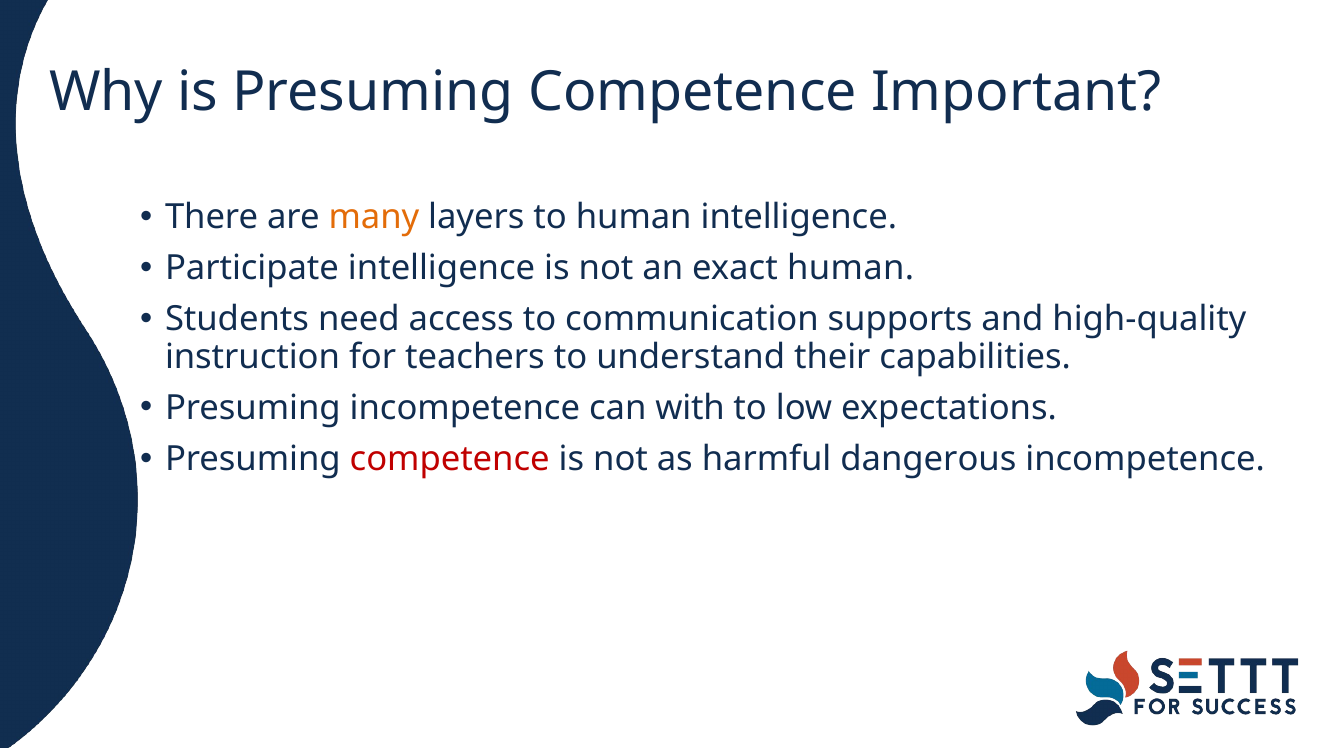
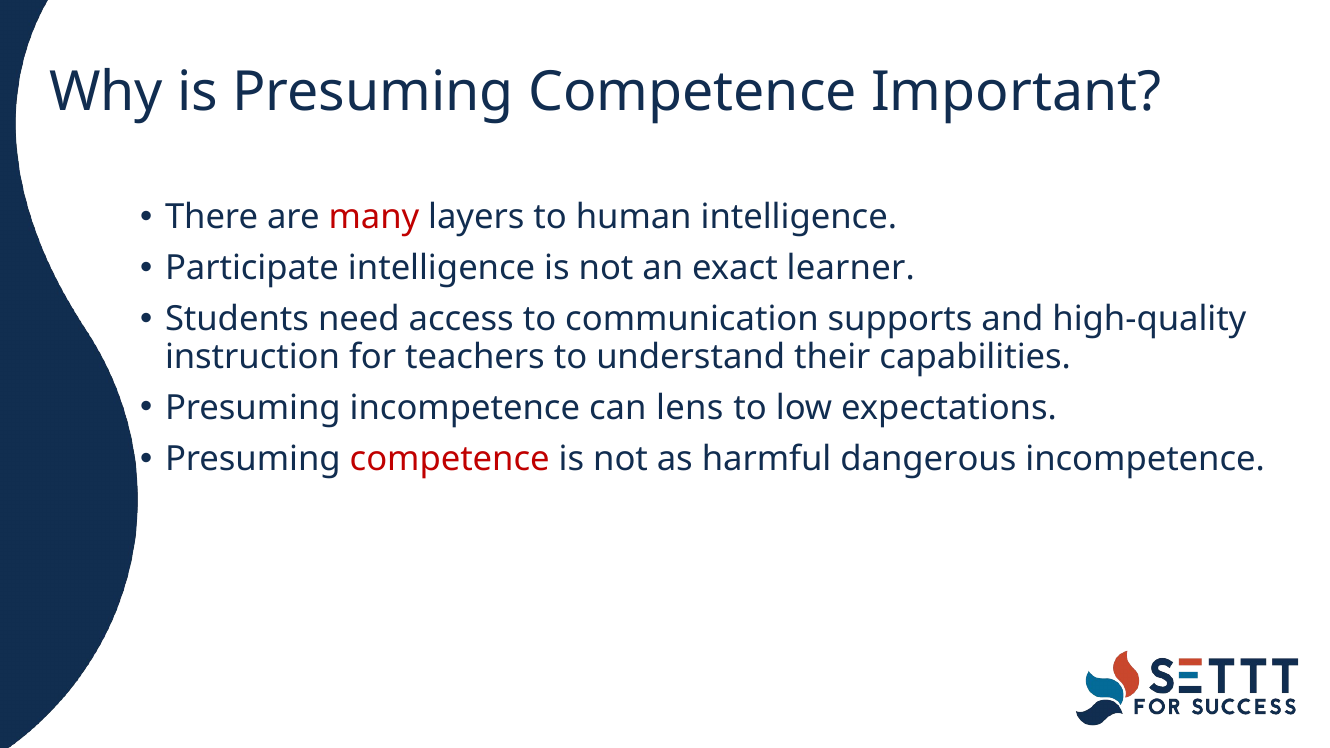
many colour: orange -> red (374, 217)
exact human: human -> learner (851, 268)
with: with -> lens (690, 408)
